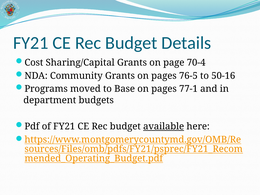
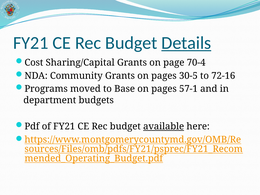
Details underline: none -> present (186, 43)
76-5: 76-5 -> 30-5 (188, 76)
50-16: 50-16 -> 72-16 (223, 76)
77-1: 77-1 -> 57-1 (188, 89)
